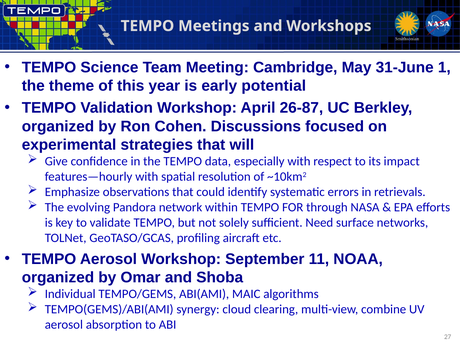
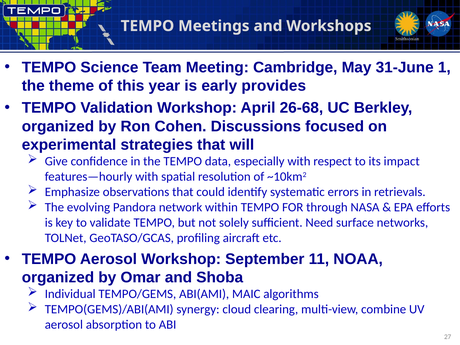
potential: potential -> provides (274, 86)
26-87: 26-87 -> 26-68 (301, 108)
